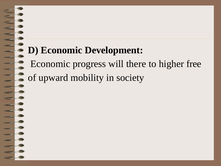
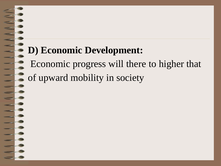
free: free -> that (194, 64)
